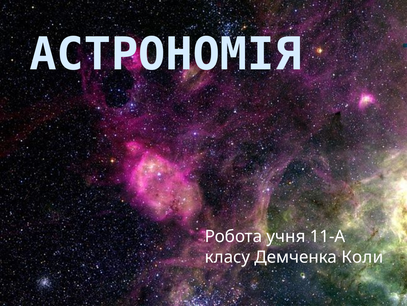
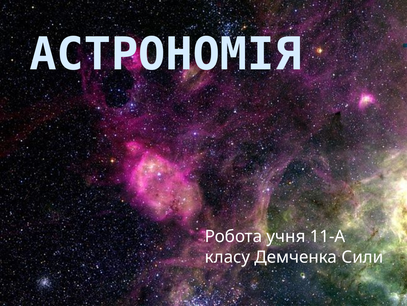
Коли: Коли -> Сили (362, 256)
